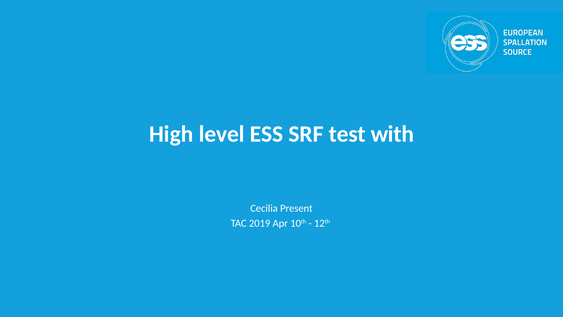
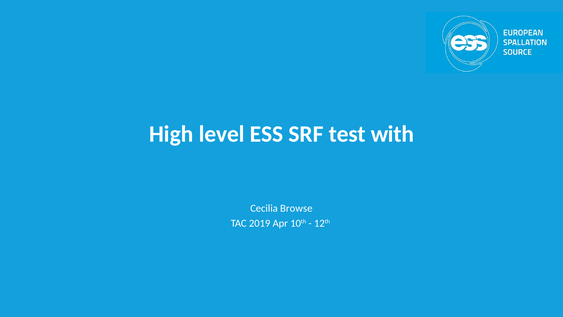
Present: Present -> Browse (296, 208)
